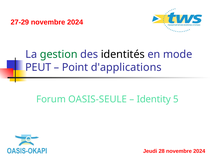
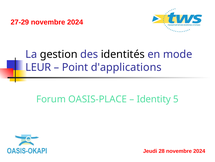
gestion colour: green -> black (59, 54)
PEUT: PEUT -> LEUR (38, 67)
OASIS-SEULE: OASIS-SEULE -> OASIS-PLACE (98, 99)
